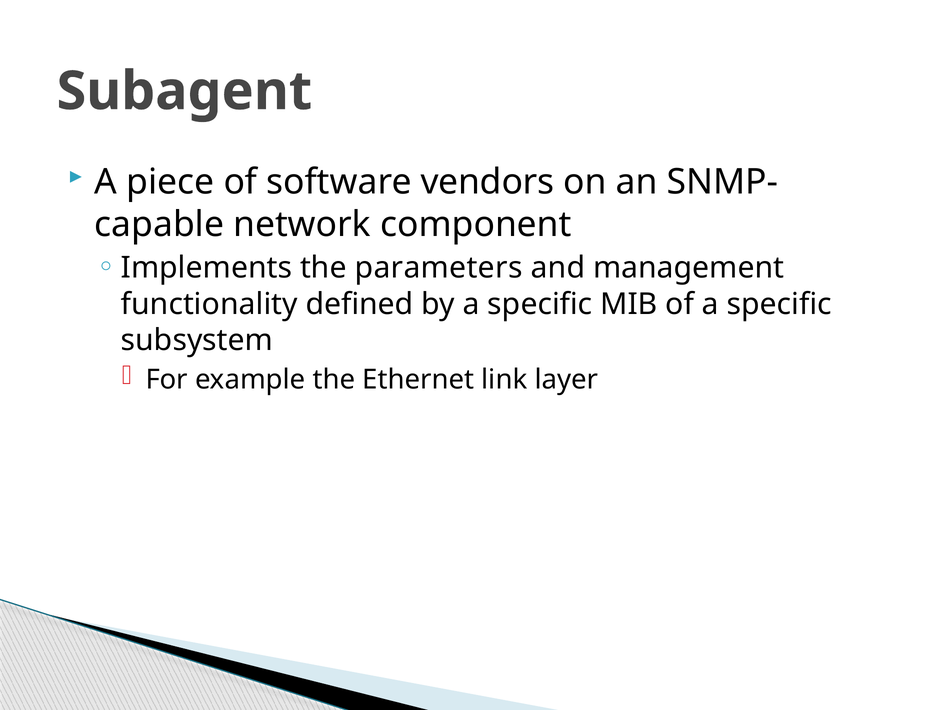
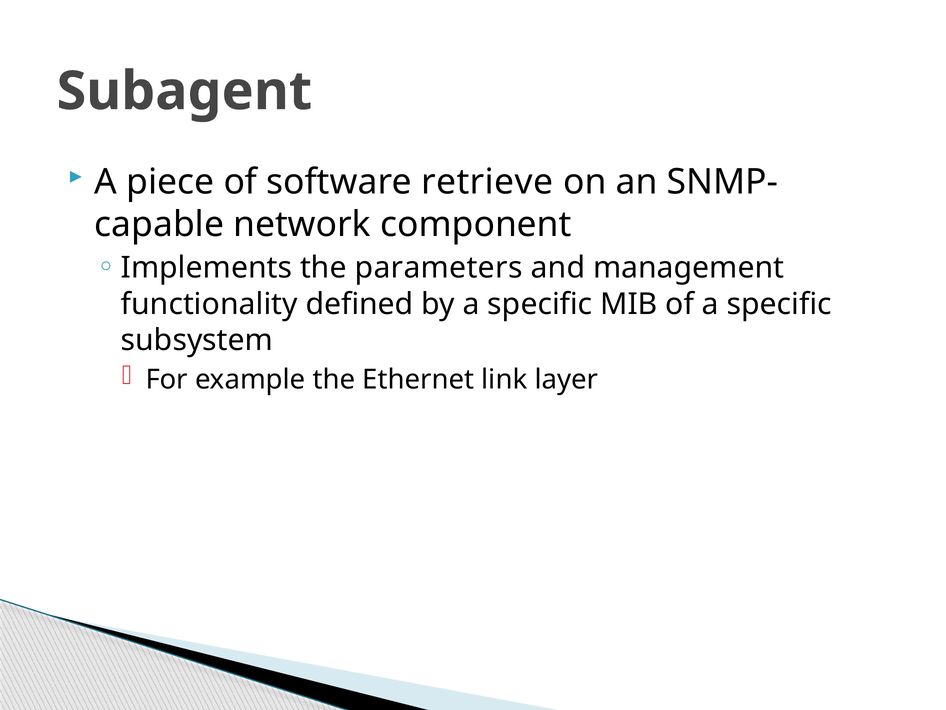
vendors: vendors -> retrieve (487, 182)
